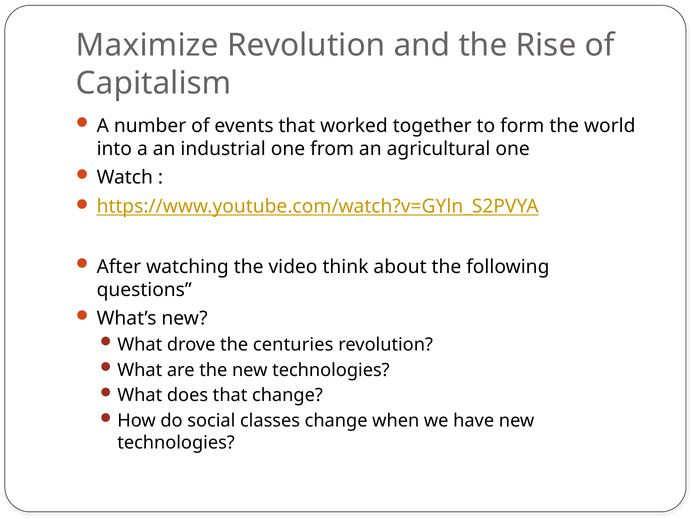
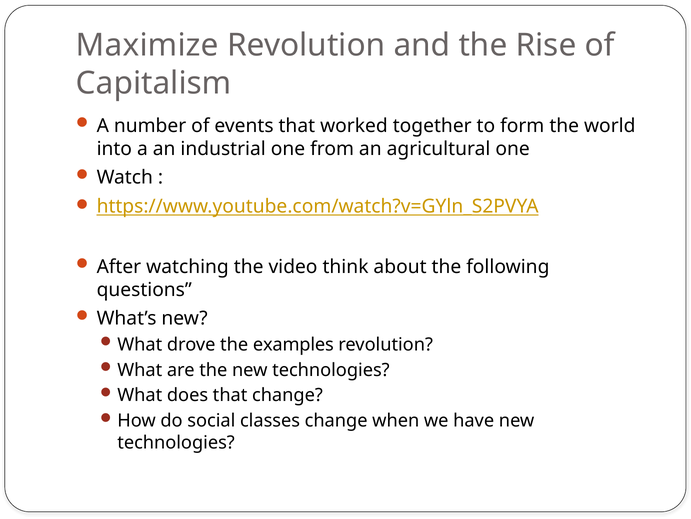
centuries: centuries -> examples (293, 344)
